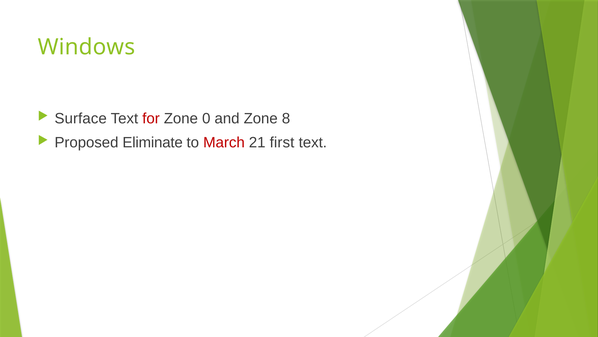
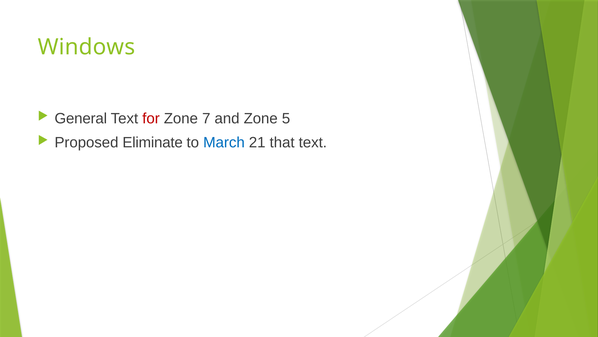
Surface: Surface -> General (81, 118)
0: 0 -> 7 (206, 118)
8: 8 -> 5 (286, 118)
March colour: red -> blue (224, 142)
first: first -> that (282, 142)
